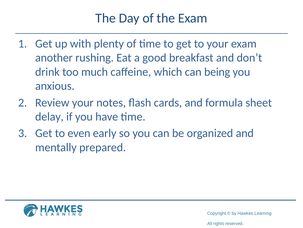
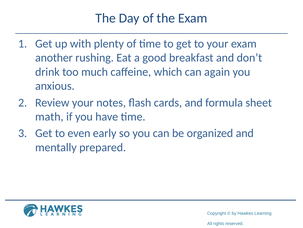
being: being -> again (217, 72)
delay: delay -> math (49, 116)
